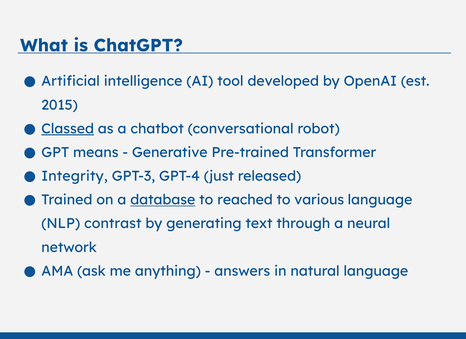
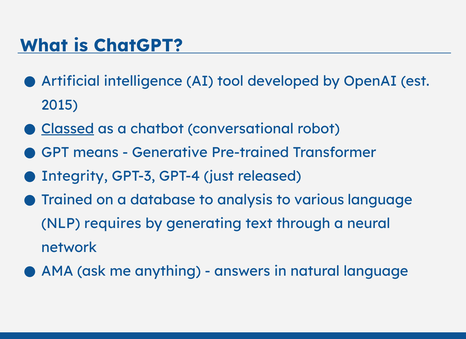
database underline: present -> none (163, 200)
reached: reached -> analysis (245, 200)
contrast: contrast -> requires (113, 224)
